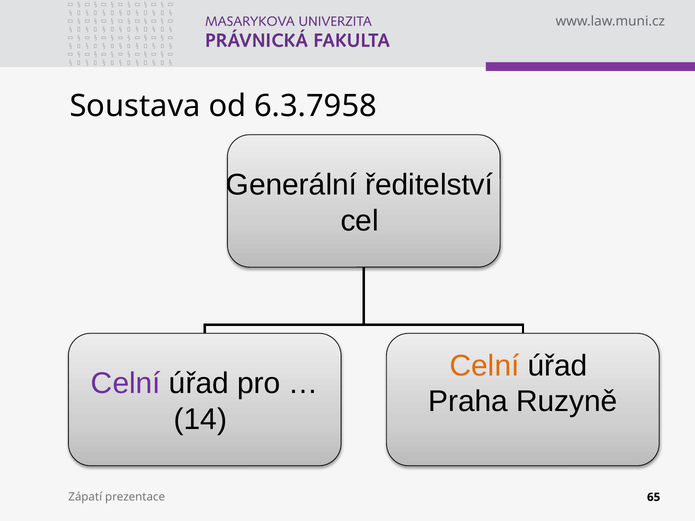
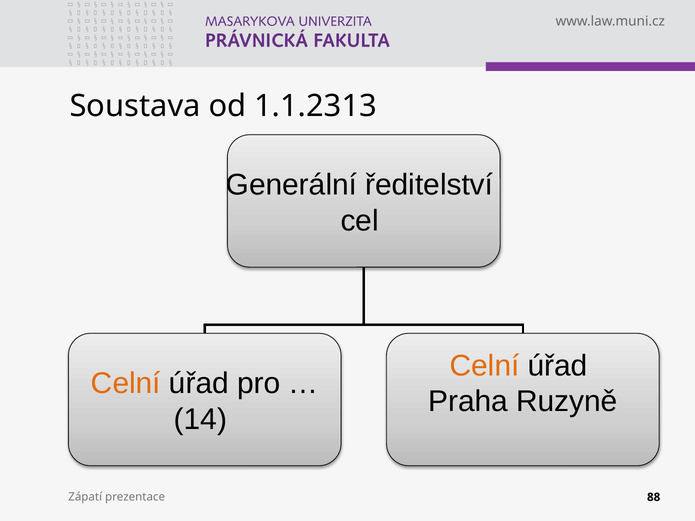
6.3.7958: 6.3.7958 -> 1.1.2313 (316, 106)
Celní colour: purple -> orange (126, 384)
65: 65 -> 88 (654, 497)
